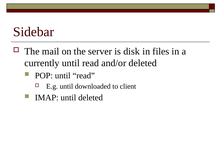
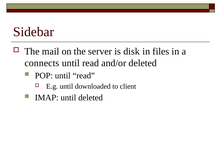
currently: currently -> connects (42, 63)
